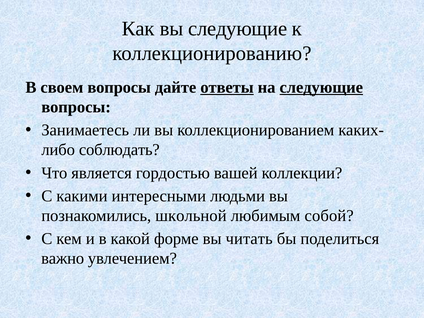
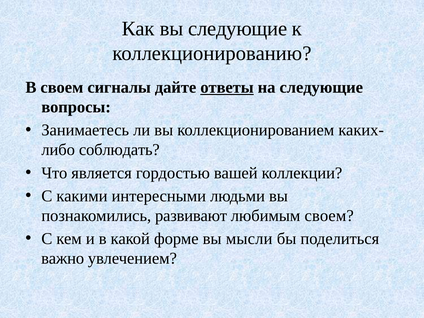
своем вопросы: вопросы -> сигналы (119, 87)
следующие underline: present -> none (321, 87)
школьной: школьной -> развивают (191, 216)
любимым собой: собой -> своем (329, 216)
читать: читать -> мысли (249, 239)
